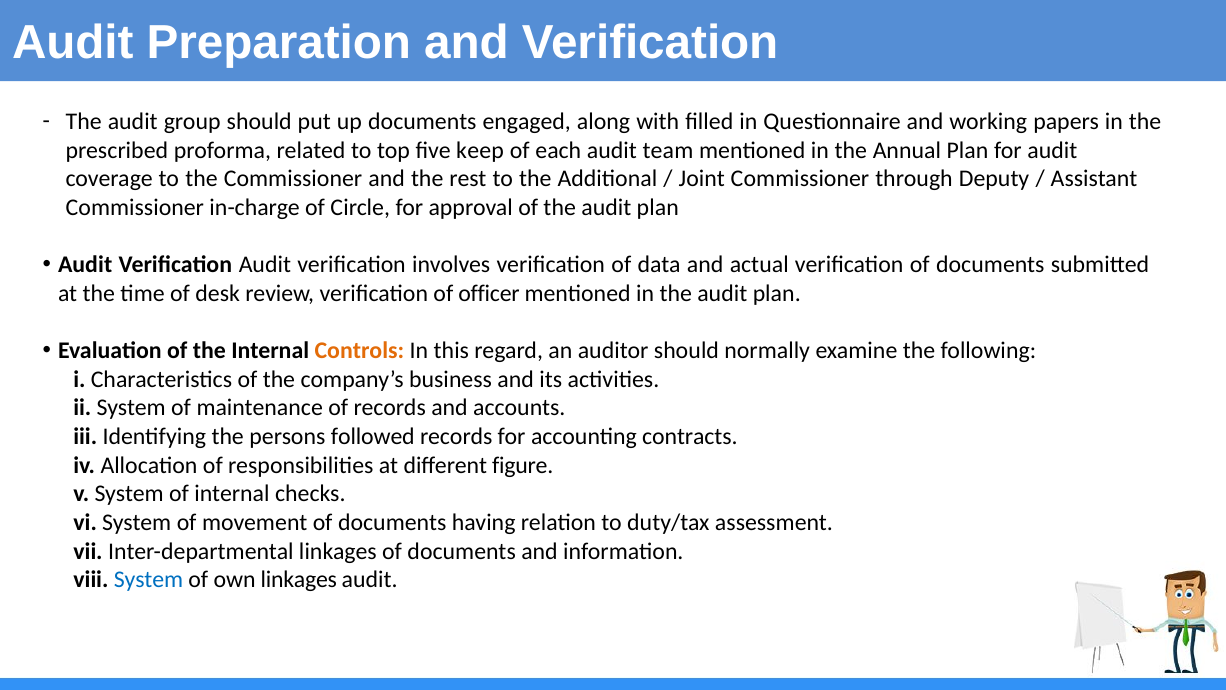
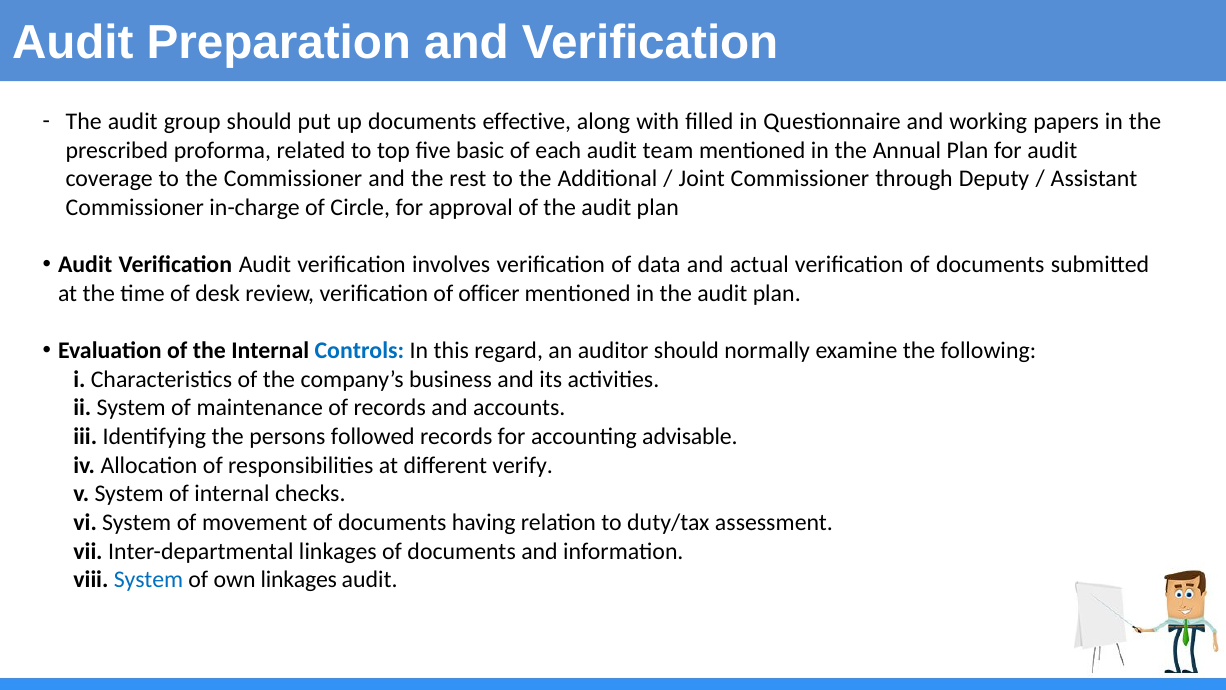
engaged: engaged -> effective (527, 122)
keep: keep -> basic (480, 150)
Controls colour: orange -> blue (359, 351)
contracts: contracts -> advisable (690, 436)
figure: figure -> verify (523, 465)
